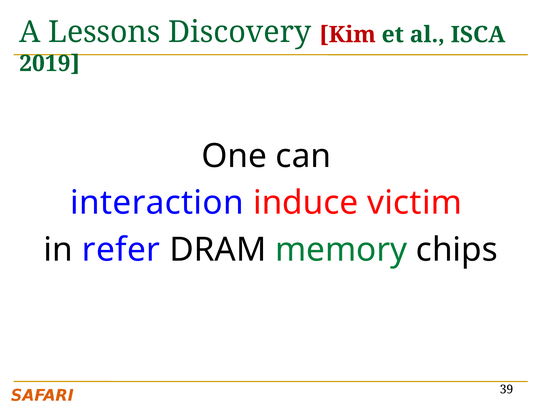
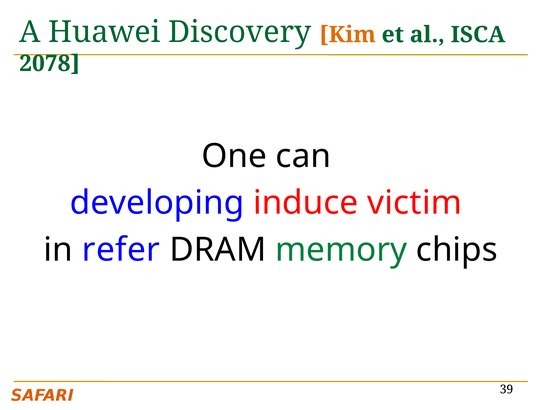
Lessons: Lessons -> Huawei (104, 32)
Kim colour: red -> orange (348, 35)
2019: 2019 -> 2078 (50, 63)
interaction: interaction -> developing (157, 203)
